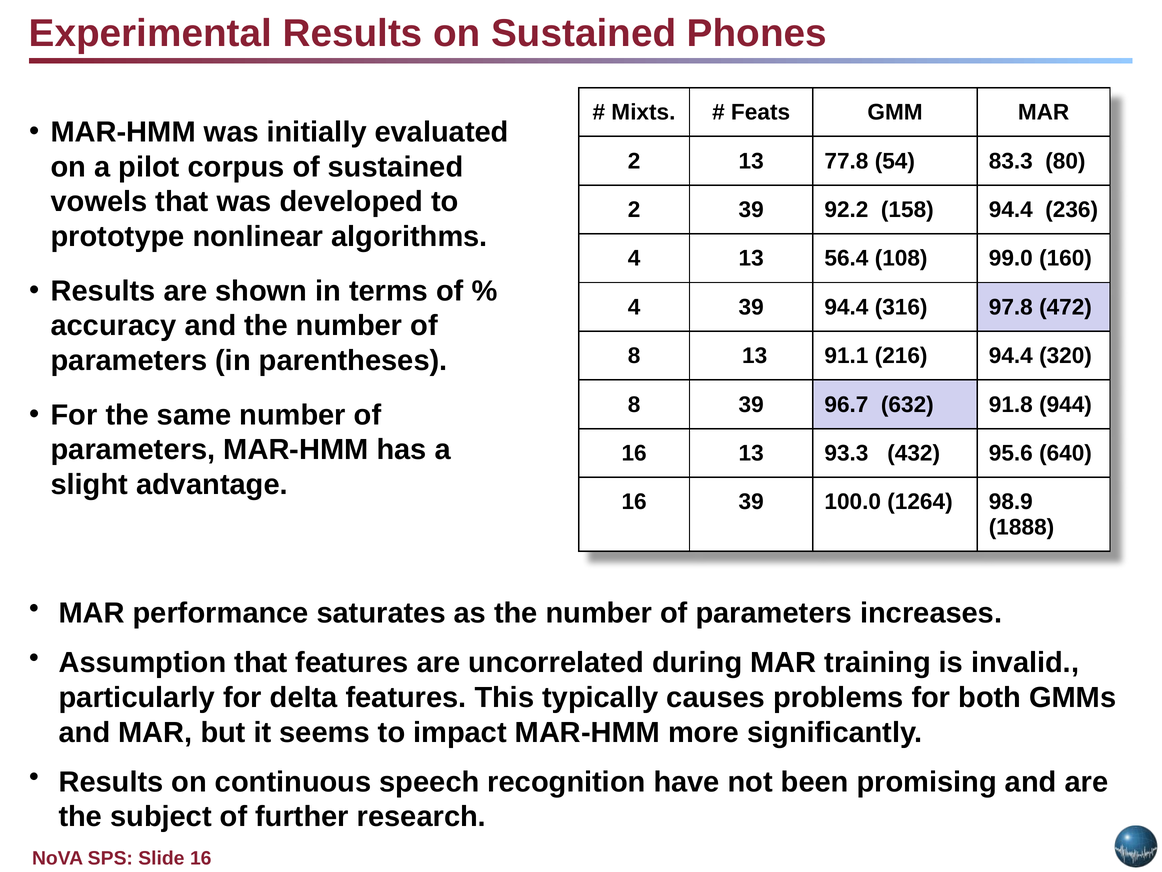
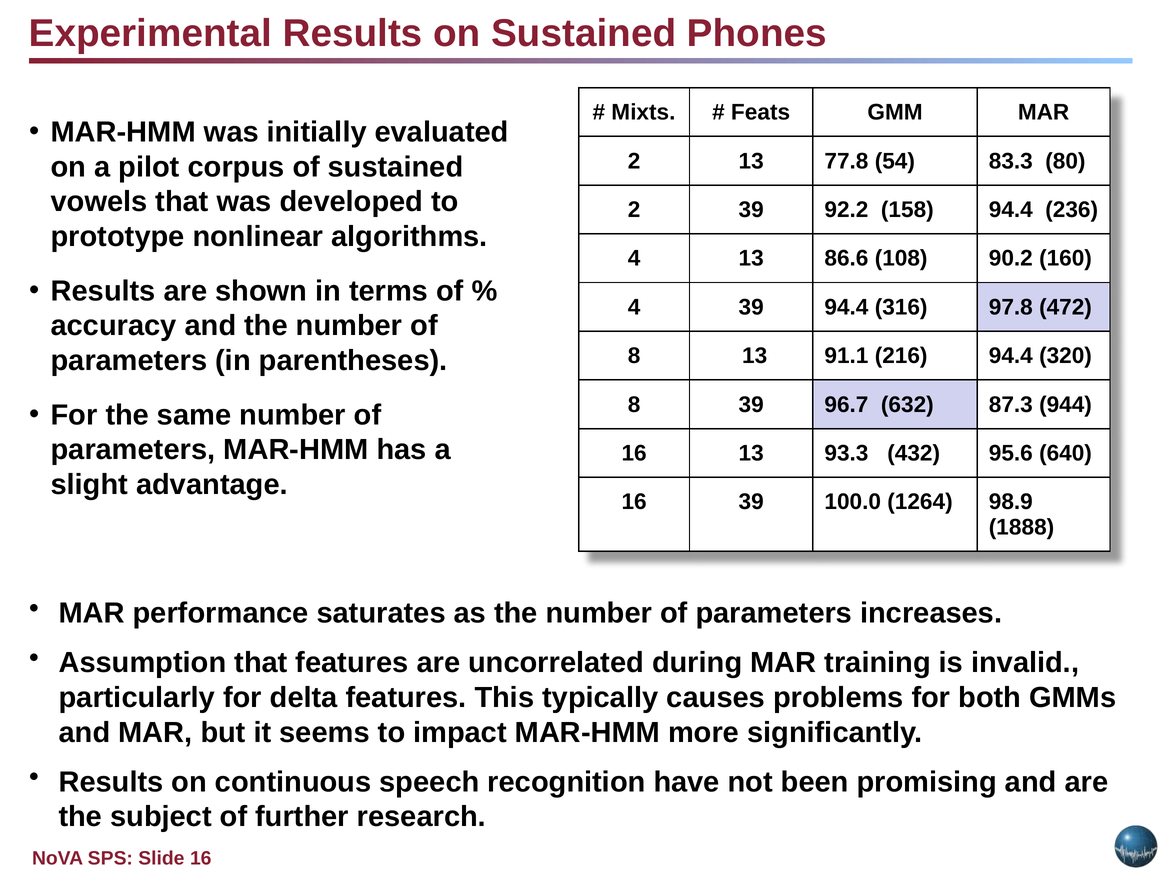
56.4: 56.4 -> 86.6 (846, 258)
99.0: 99.0 -> 90.2 (1011, 258)
91.8: 91.8 -> 87.3 (1011, 404)
